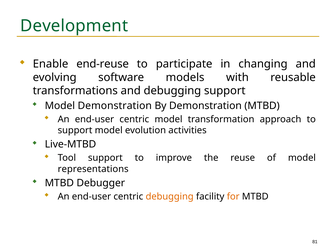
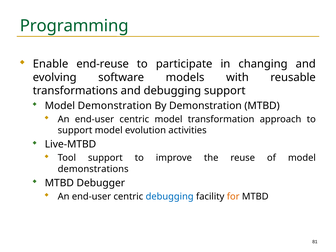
Development: Development -> Programming (74, 26)
representations: representations -> demonstrations (93, 169)
debugging colour: orange -> blue (170, 196)
